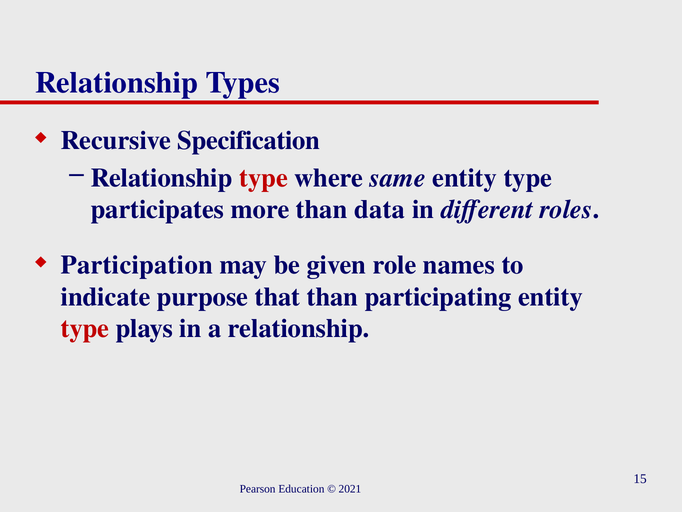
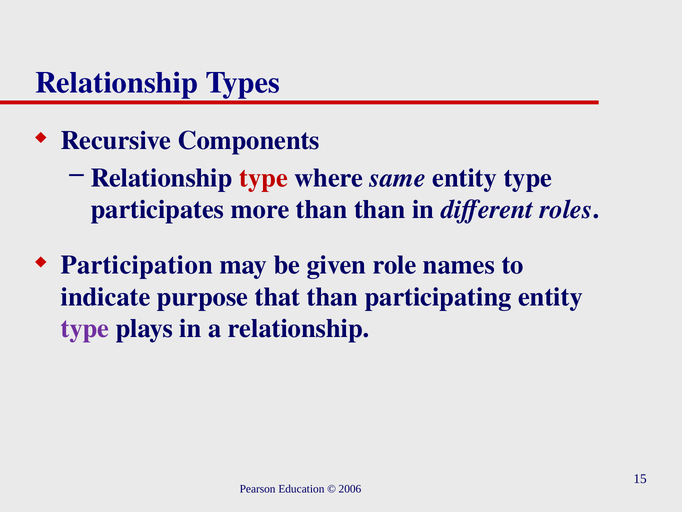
Specification: Specification -> Components (249, 140)
than data: data -> than (380, 209)
type colour: red -> purple (85, 328)
2021: 2021 -> 2006 (350, 488)
